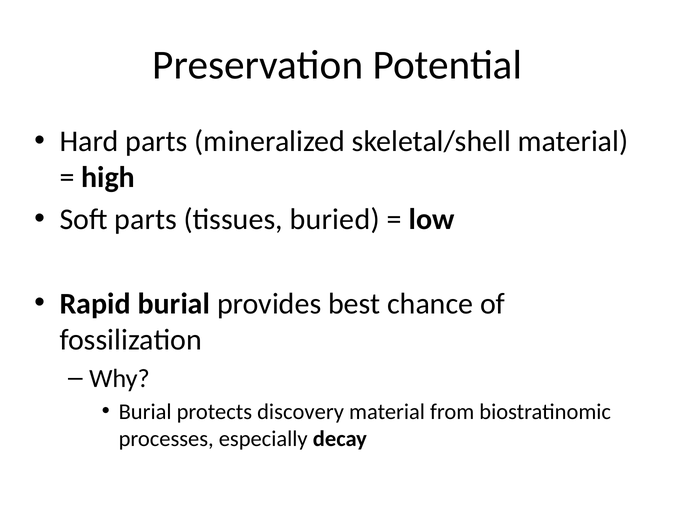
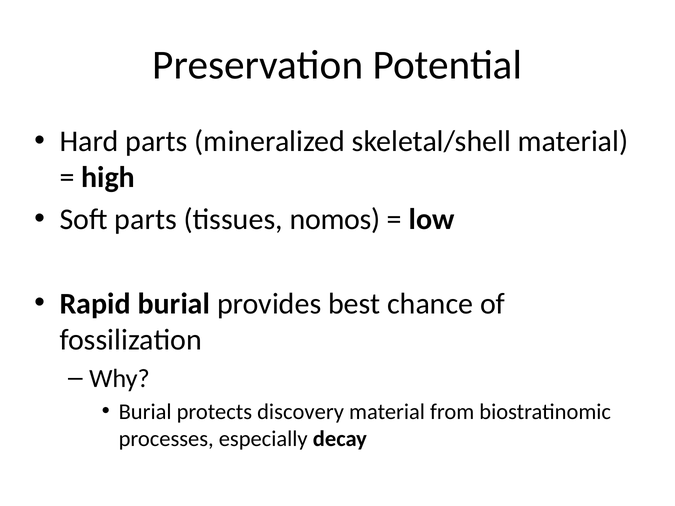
buried: buried -> nomos (335, 220)
